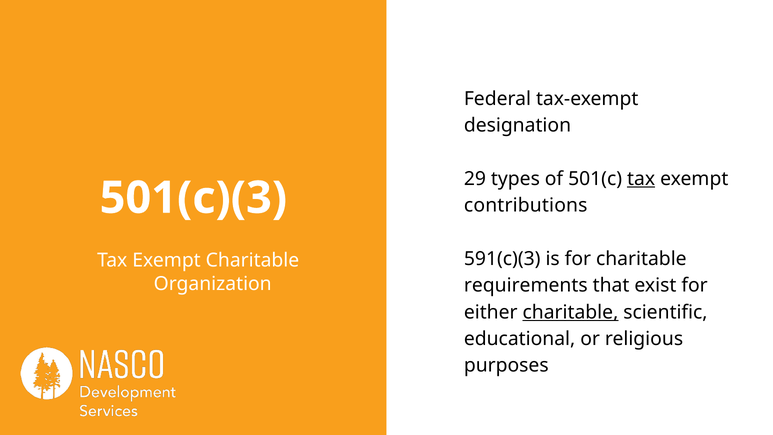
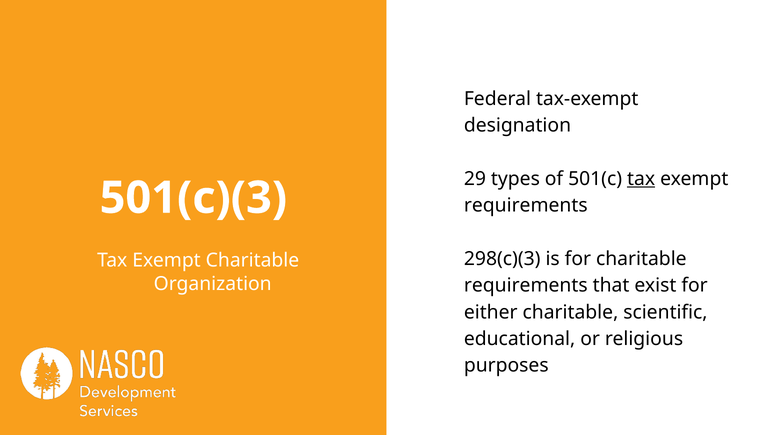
contributions: contributions -> requirements (526, 205)
591(c)(3: 591(c)(3 -> 298(c)(3 (502, 259)
charitable underline: present -> none (570, 312)
